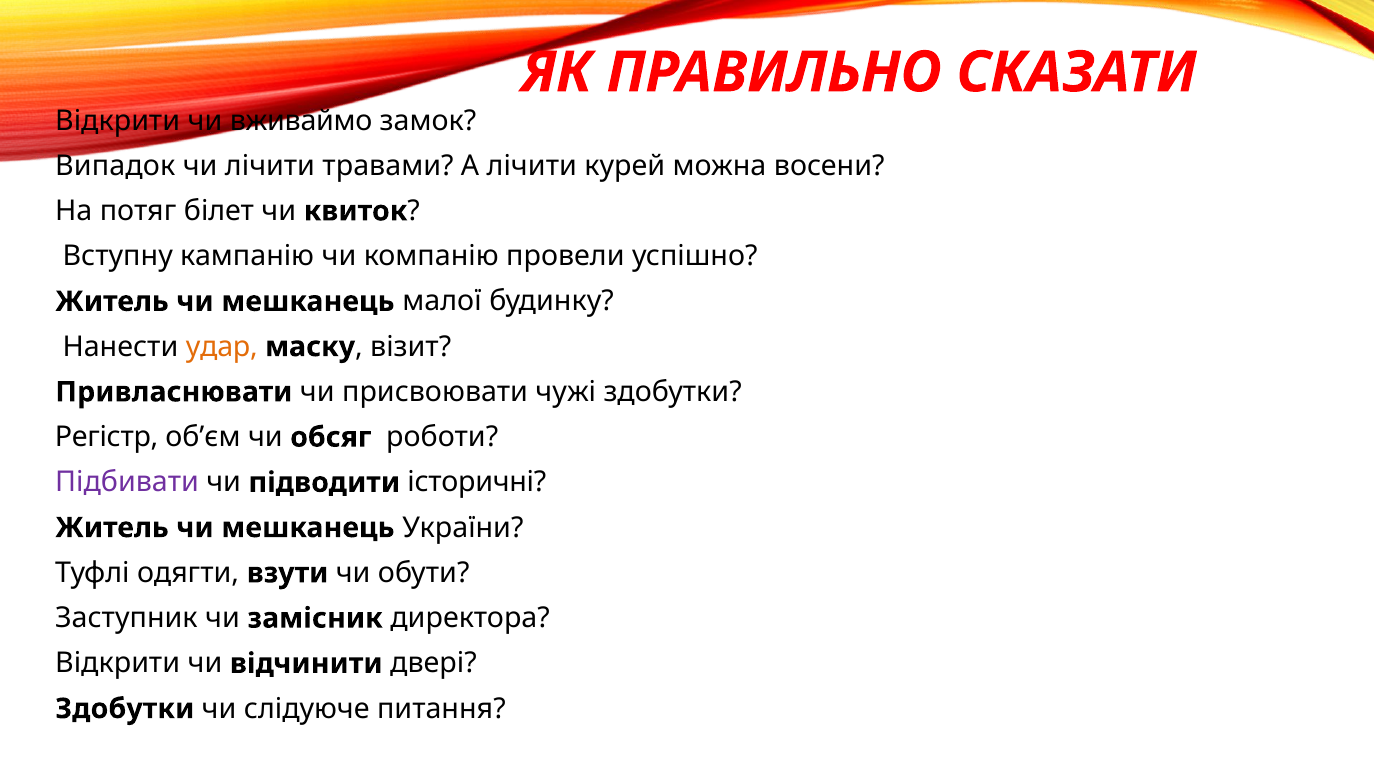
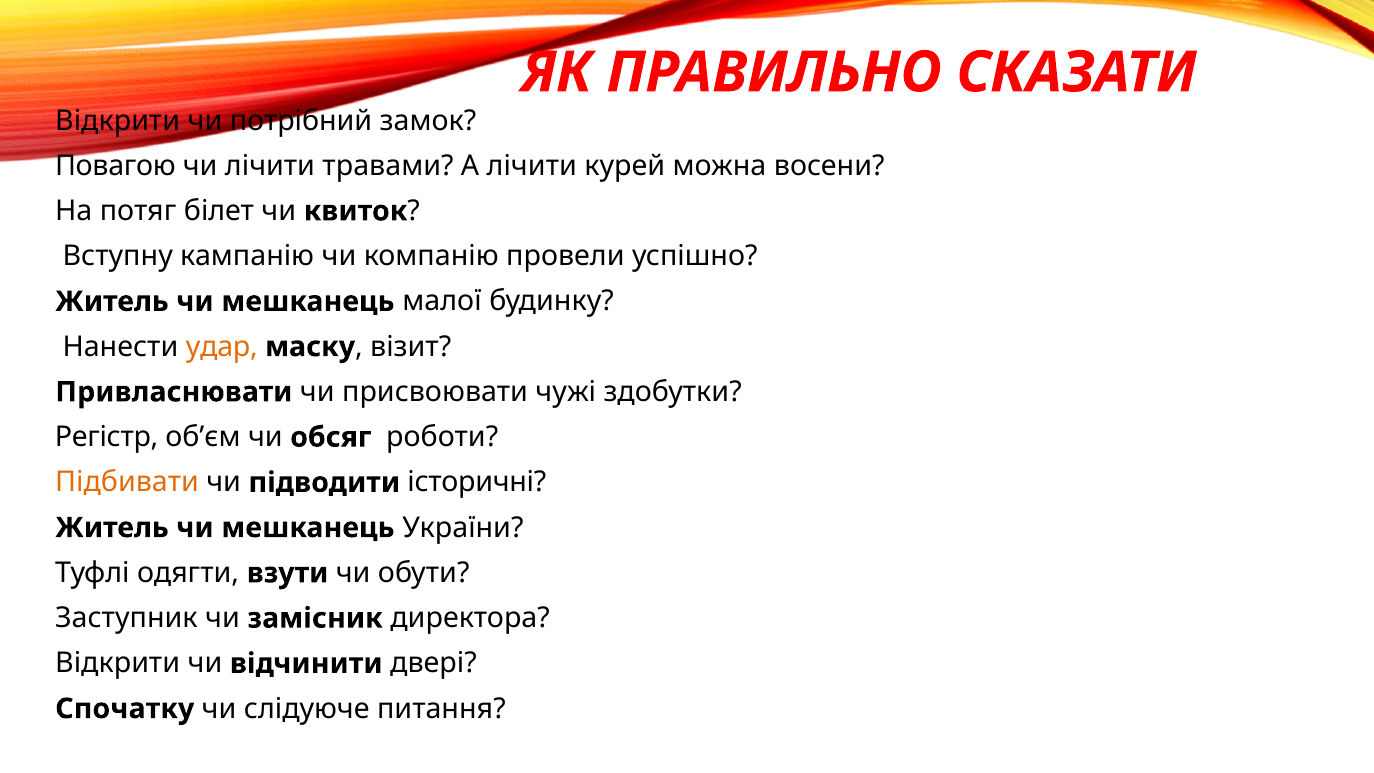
вживаймо: вживаймо -> потрібний (301, 121)
Випадок: Випадок -> Повагою (115, 166)
Підбивати colour: purple -> orange (127, 482)
Здобутки: Здобутки -> Спочатку (125, 709)
